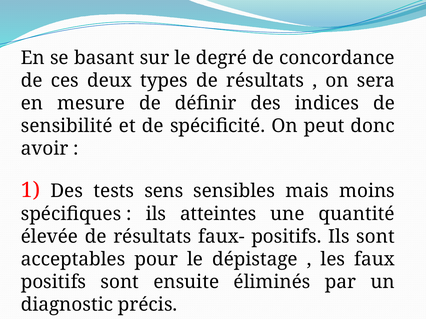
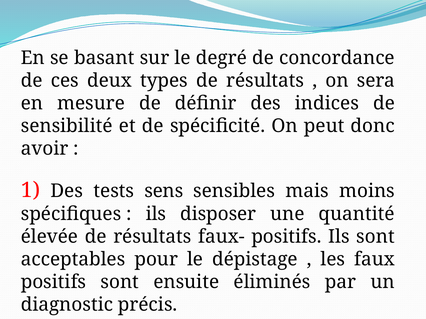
atteintes: atteintes -> disposer (218, 214)
